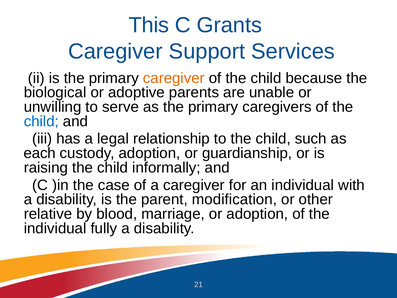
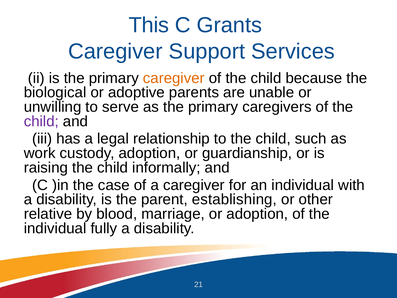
child colour: blue -> purple (41, 121)
each: each -> work (40, 153)
modification: modification -> establishing (234, 199)
